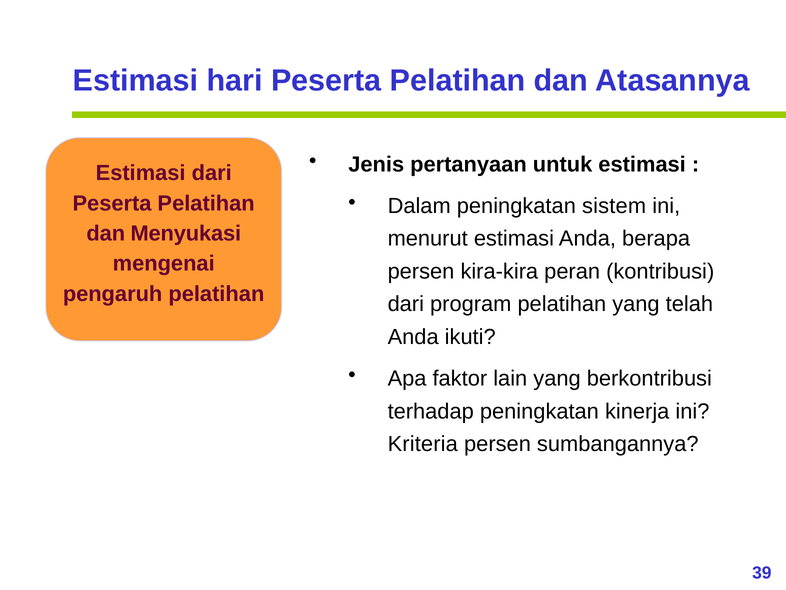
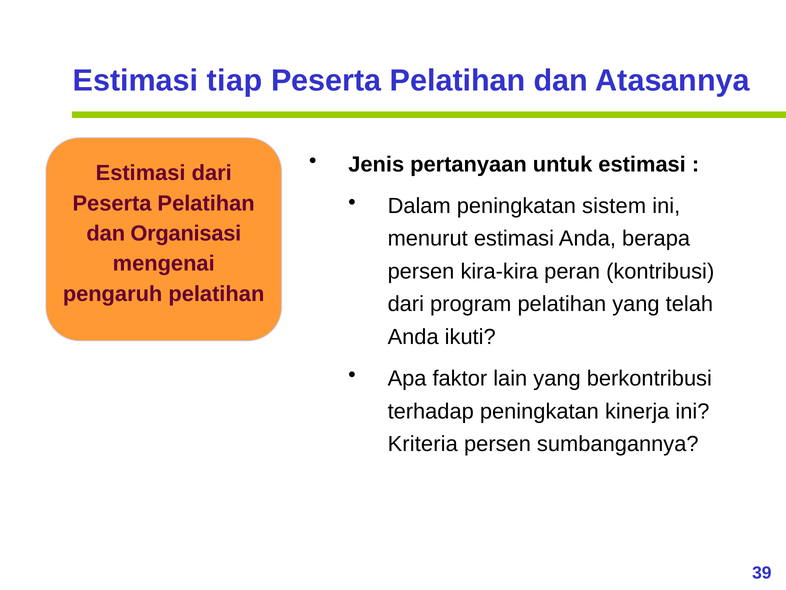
hari: hari -> tiap (235, 80)
Menyukasi: Menyukasi -> Organisasi (186, 233)
